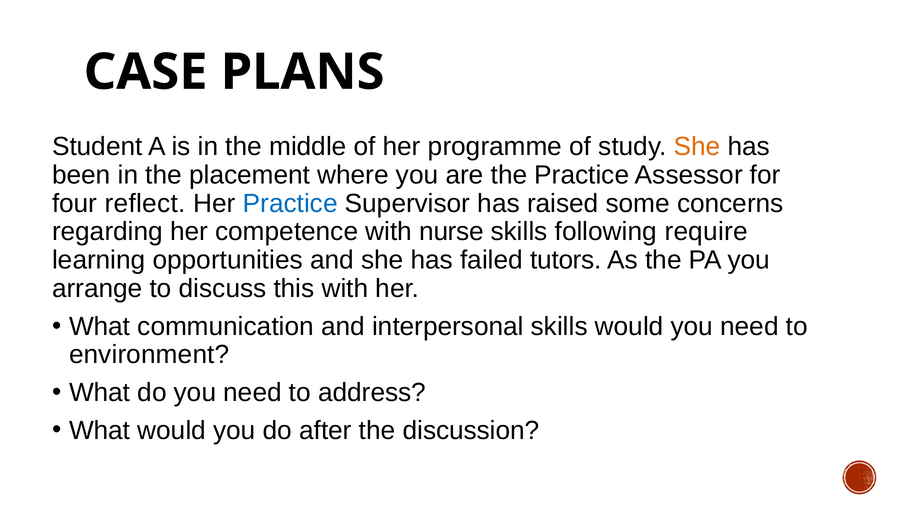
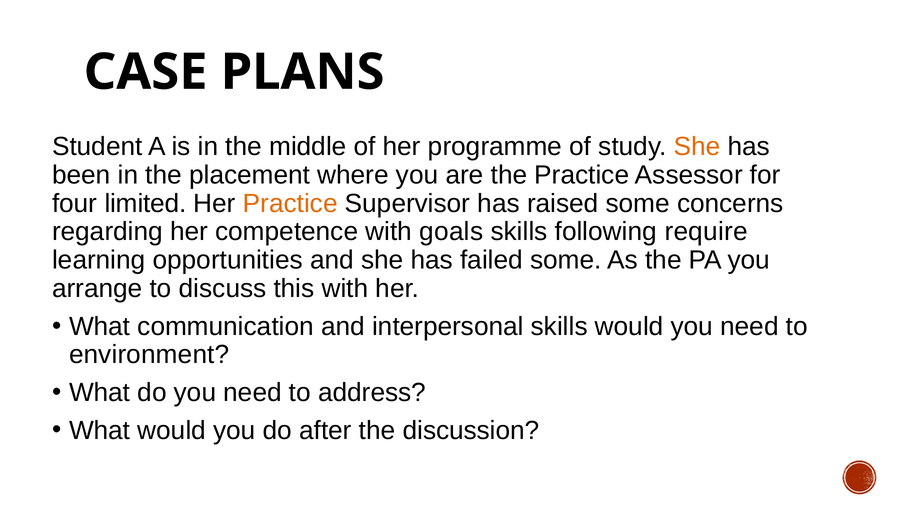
reflect: reflect -> limited (145, 203)
Practice colour: blue -> orange (290, 203)
nurse: nurse -> goals (451, 232)
failed tutors: tutors -> some (566, 260)
